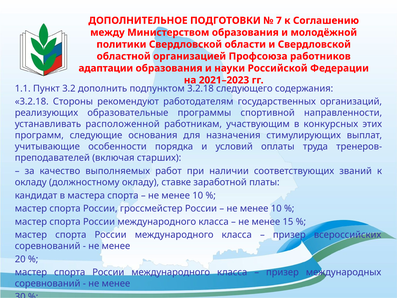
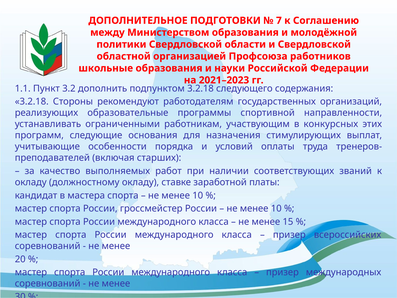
адаптации: адаптации -> школьные (106, 68)
расположенной: расположенной -> ограниченными (123, 124)
